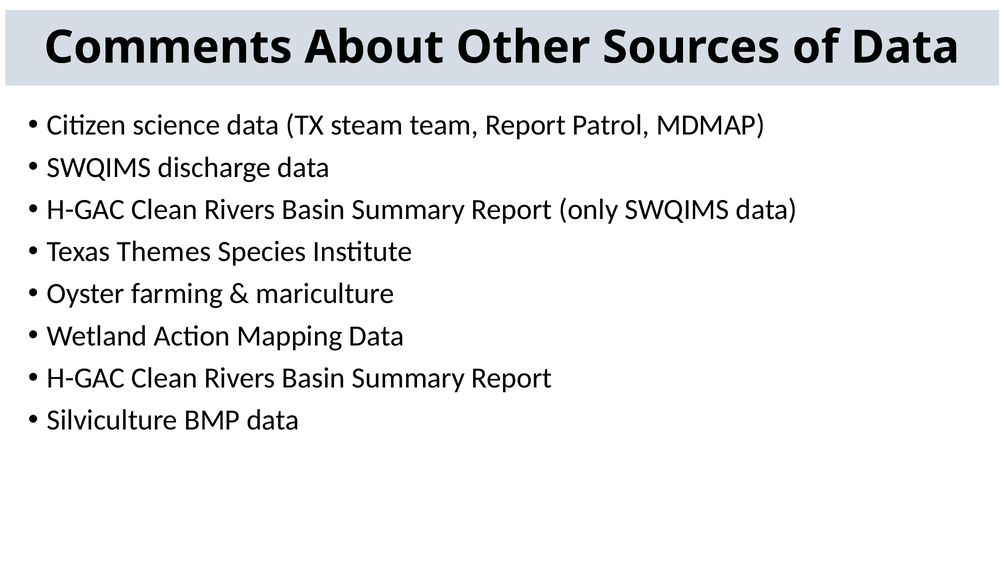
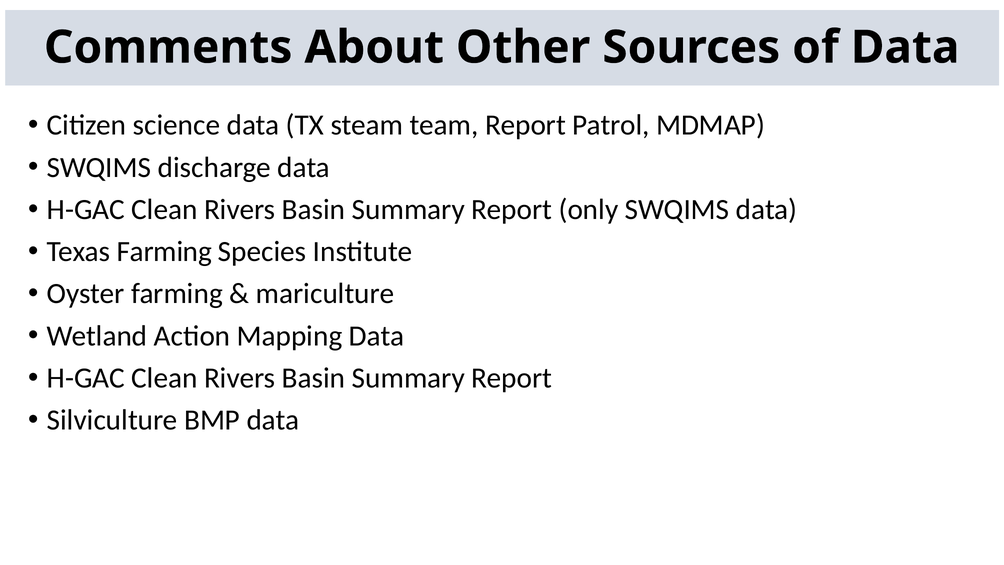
Texas Themes: Themes -> Farming (164, 252)
